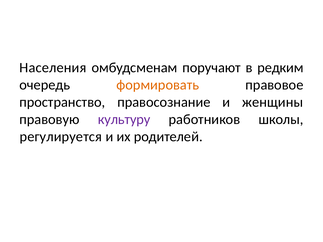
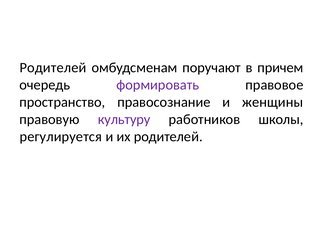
Населения: Населения -> Родителей (53, 68)
редким: редким -> причем (280, 68)
формировать colour: orange -> purple (158, 85)
